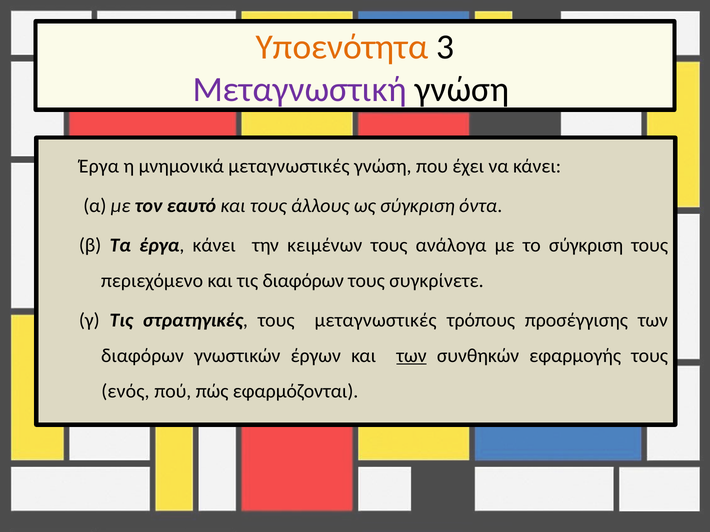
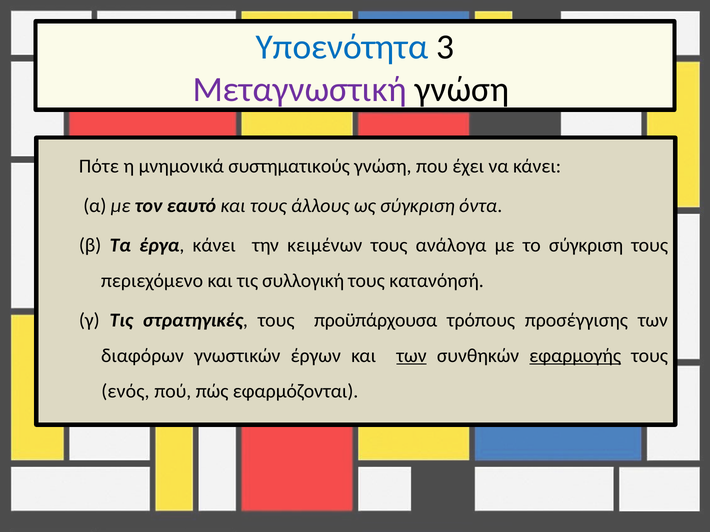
Υποενότητα colour: orange -> blue (342, 47)
Έργα: Έργα -> Πότε (99, 166)
μνημονικά μεταγνωστικές: μεταγνωστικές -> συστηματικούς (289, 166)
τις διαφόρων: διαφόρων -> συλλογική (303, 281)
συγκρίνετε: συγκρίνετε -> κατανόησή (437, 281)
τους μεταγνωστικές: μεταγνωστικές -> προϋπάρχουσα (376, 320)
εφαρμογής underline: none -> present (575, 356)
